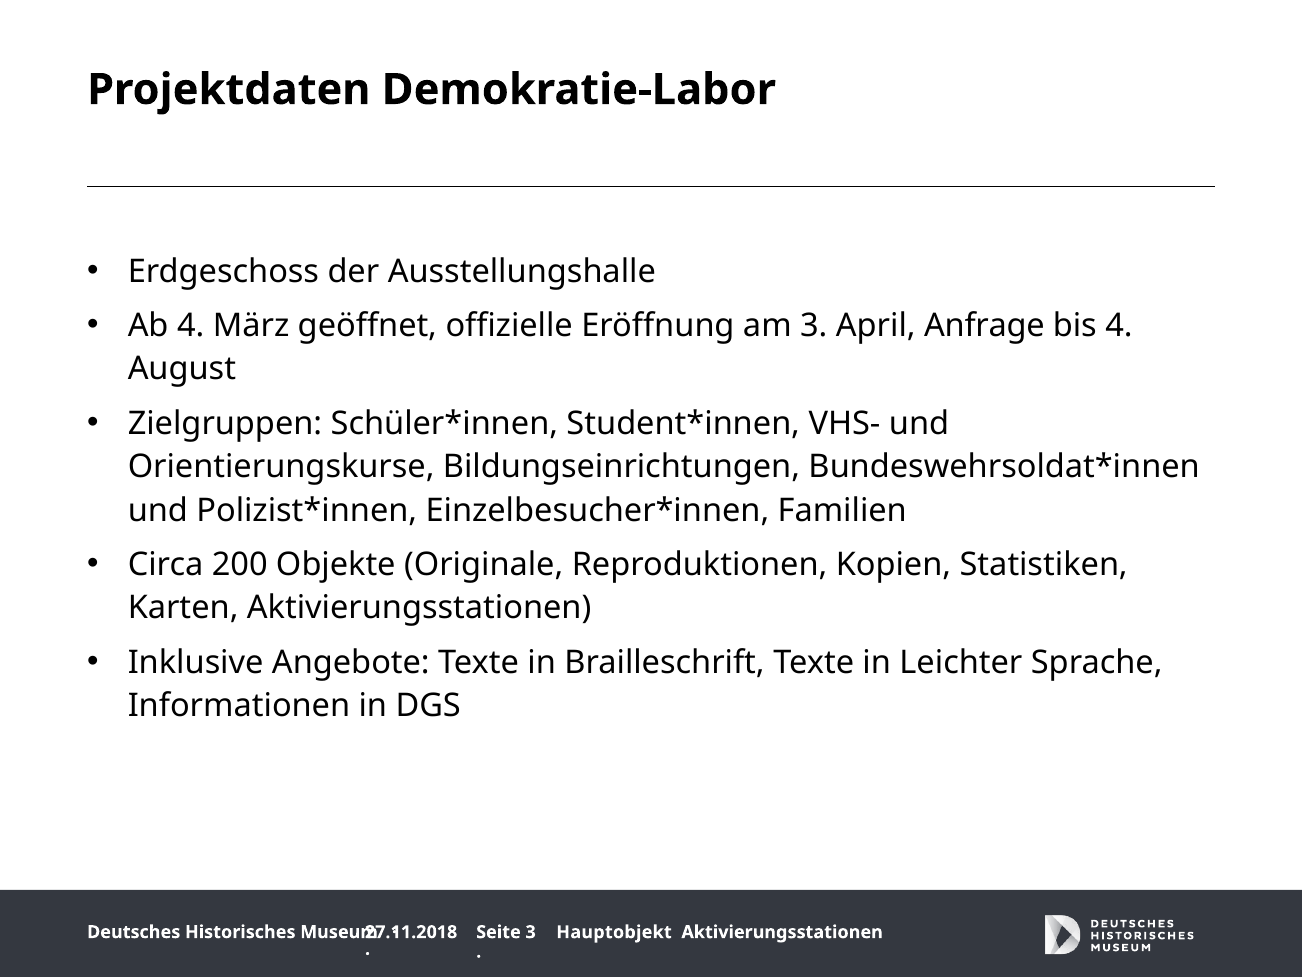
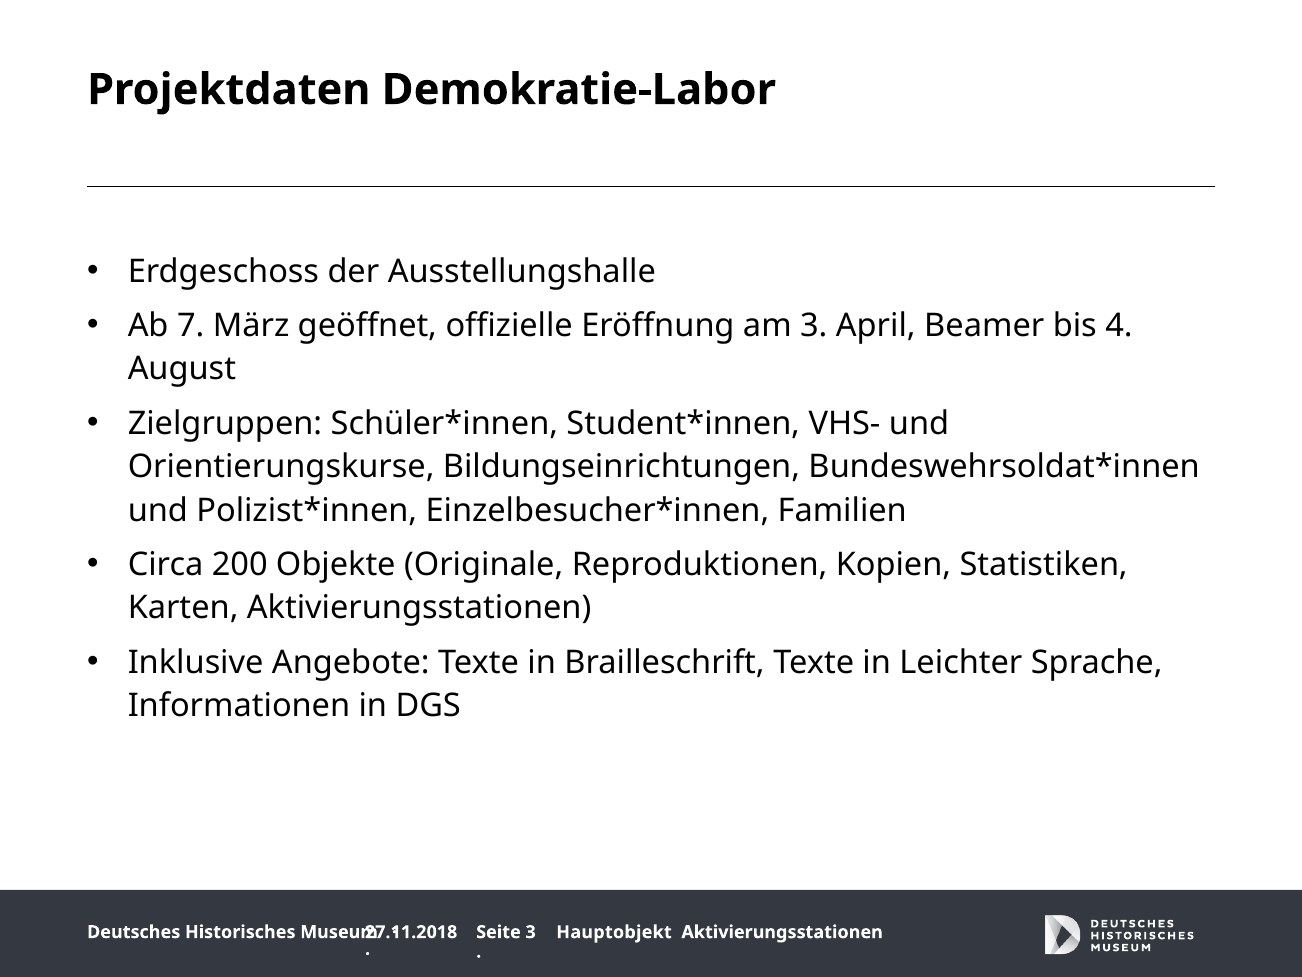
Ab 4: 4 -> 7 (191, 325)
Anfrage: Anfrage -> Beamer (984, 325)
